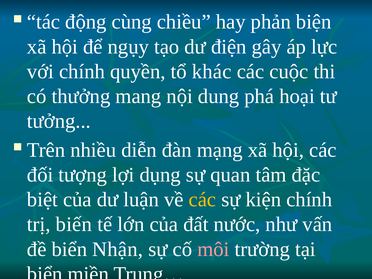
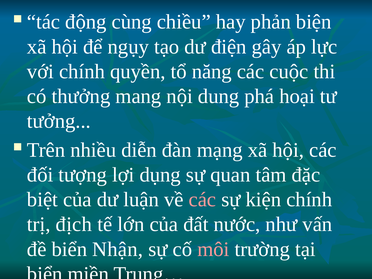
khác: khác -> năng (212, 71)
các colour: yellow -> pink (202, 200)
biến: biến -> địch (74, 224)
